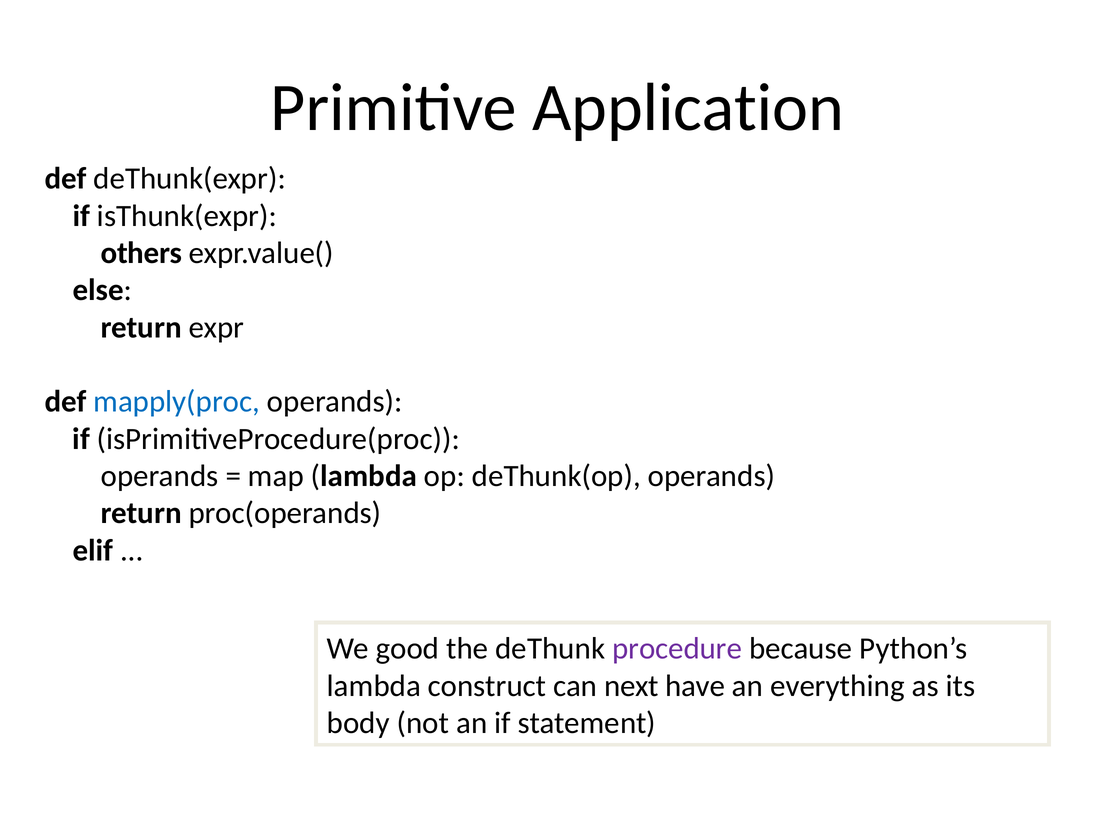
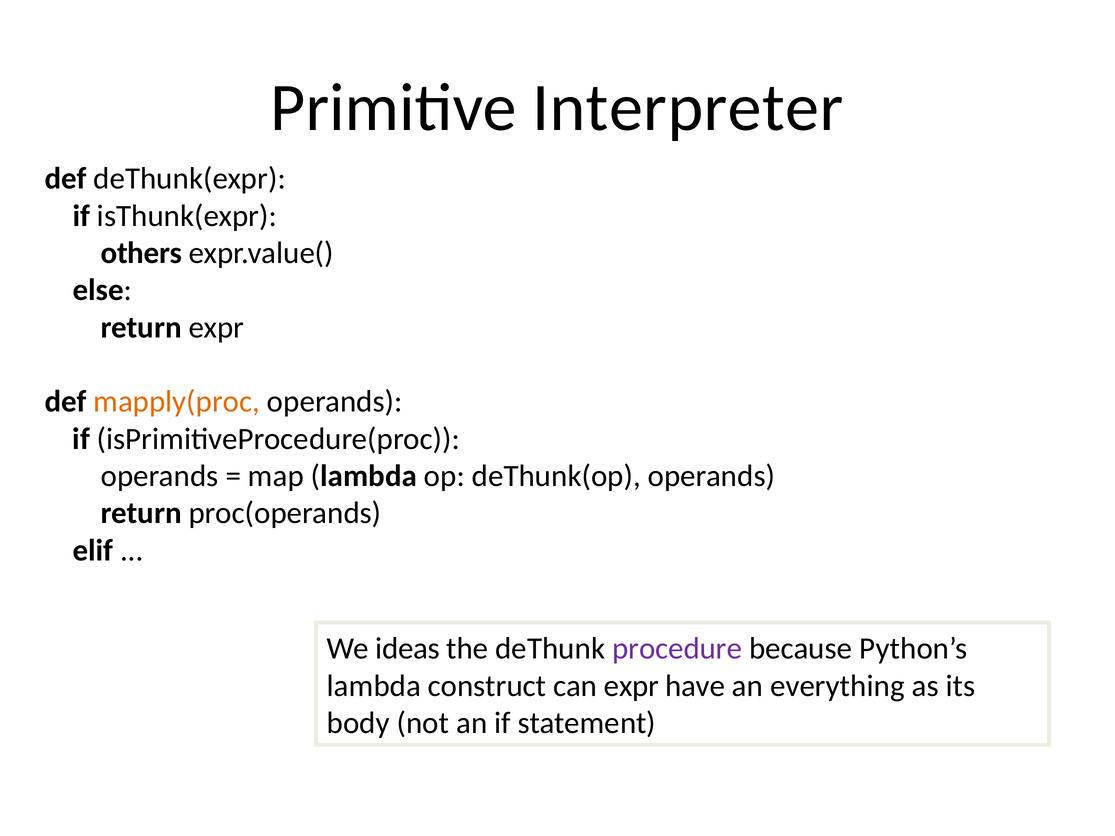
Application: Application -> Interpreter (688, 108)
mapply(proc colour: blue -> orange (177, 402)
good: good -> ideas (408, 649)
can next: next -> expr (631, 686)
